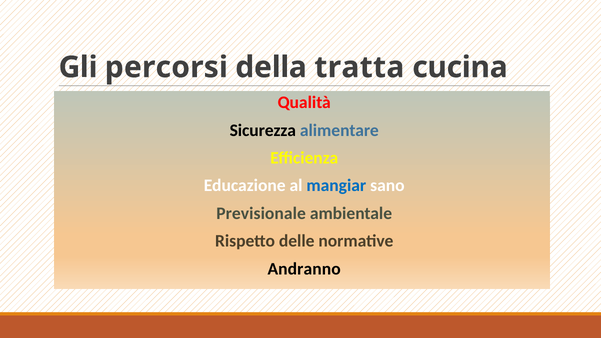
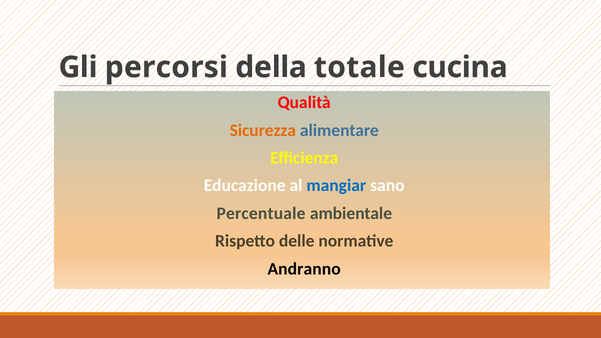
tratta: tratta -> totale (359, 67)
Sicurezza colour: black -> orange (263, 130)
Previsionale: Previsionale -> Percentuale (261, 213)
